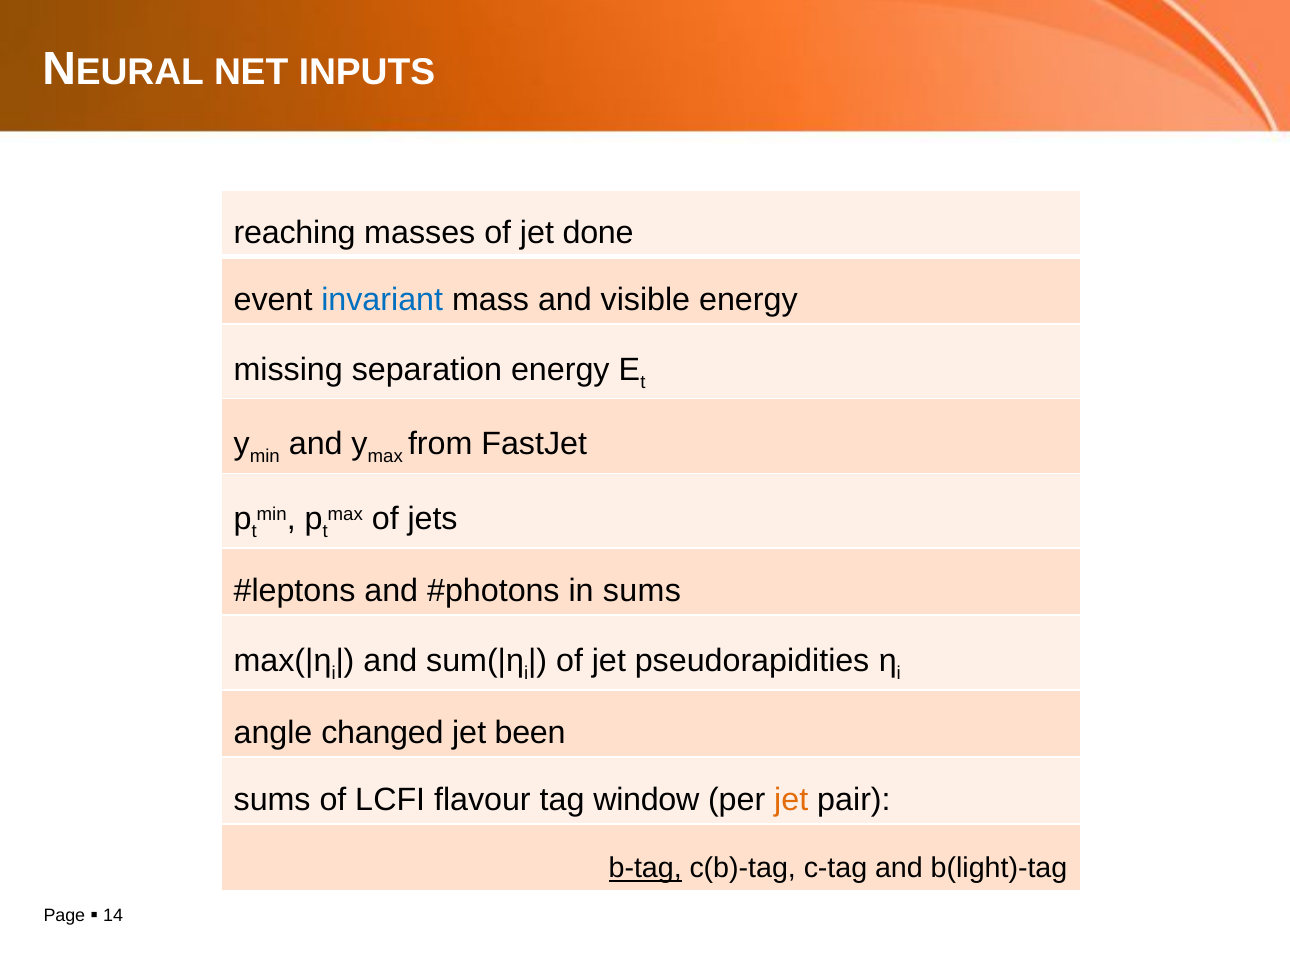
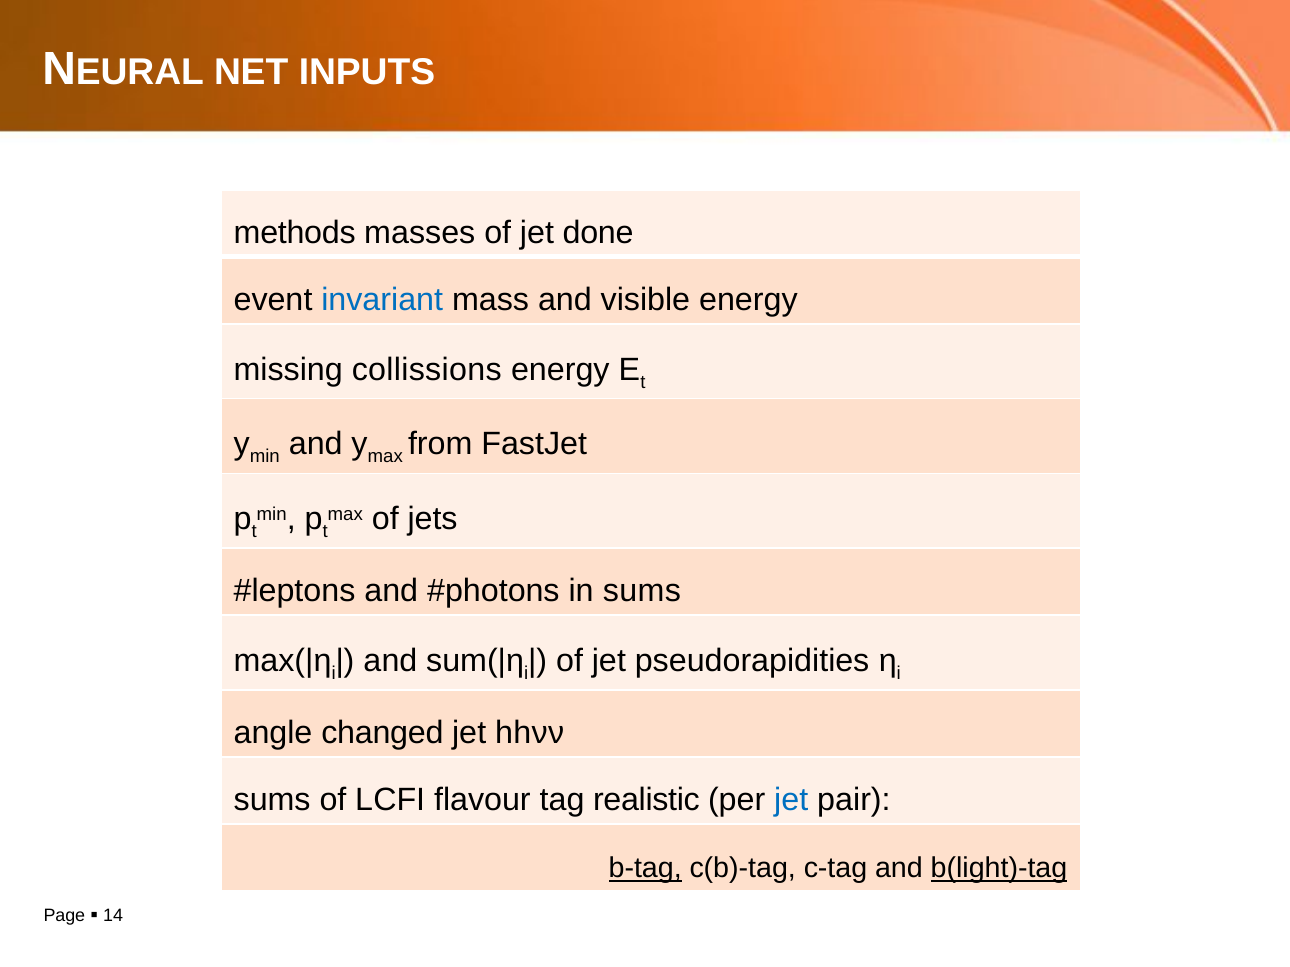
reaching: reaching -> methods (295, 233)
separation: separation -> collissions (427, 370)
been: been -> hhνν (530, 733)
window: window -> realistic (646, 801)
jet colour: orange -> blue (791, 801)
b(light)-tag underline: none -> present (999, 869)
